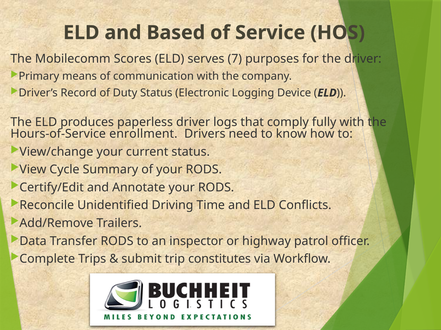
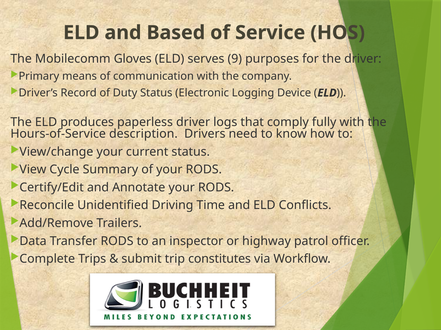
Scores: Scores -> Gloves (133, 59)
7: 7 -> 9 (235, 59)
enrollment: enrollment -> description (143, 134)
